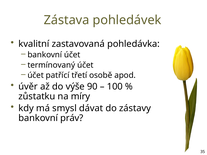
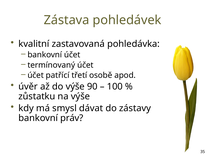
na míry: míry -> výše (80, 97)
